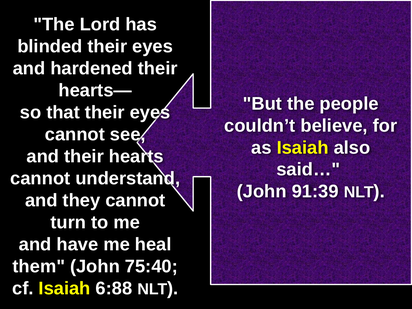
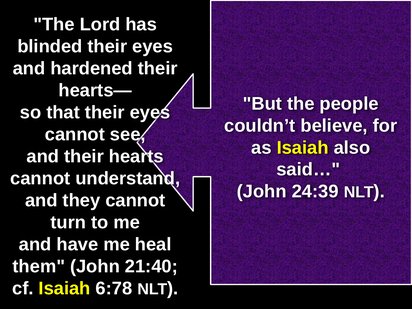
91:39: 91:39 -> 24:39 (315, 192)
75:40: 75:40 -> 21:40 (151, 266)
6:88: 6:88 -> 6:78 (114, 288)
